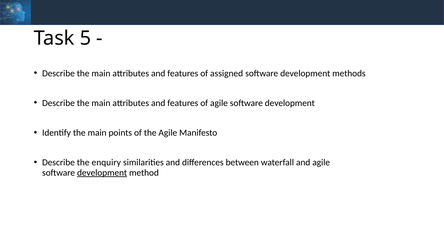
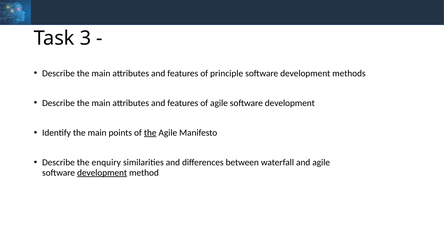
5: 5 -> 3 (85, 38)
assigned: assigned -> principle (227, 73)
the underline: none -> present (150, 133)
